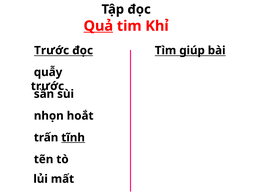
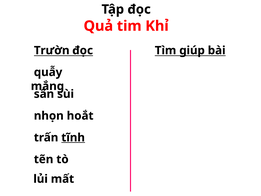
Quả underline: present -> none (98, 26)
Trước: Trước -> Trườn (52, 50)
trước: trước -> mắng (47, 86)
